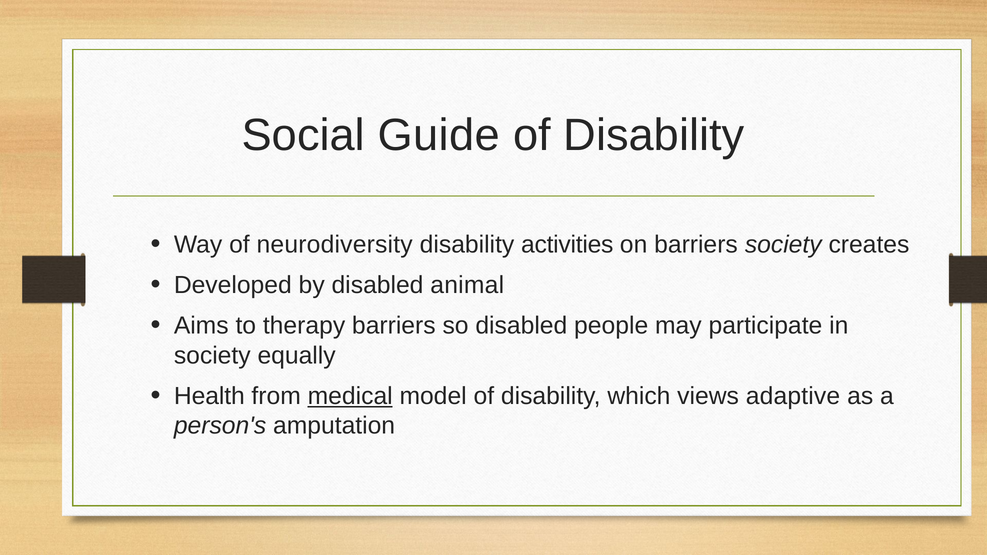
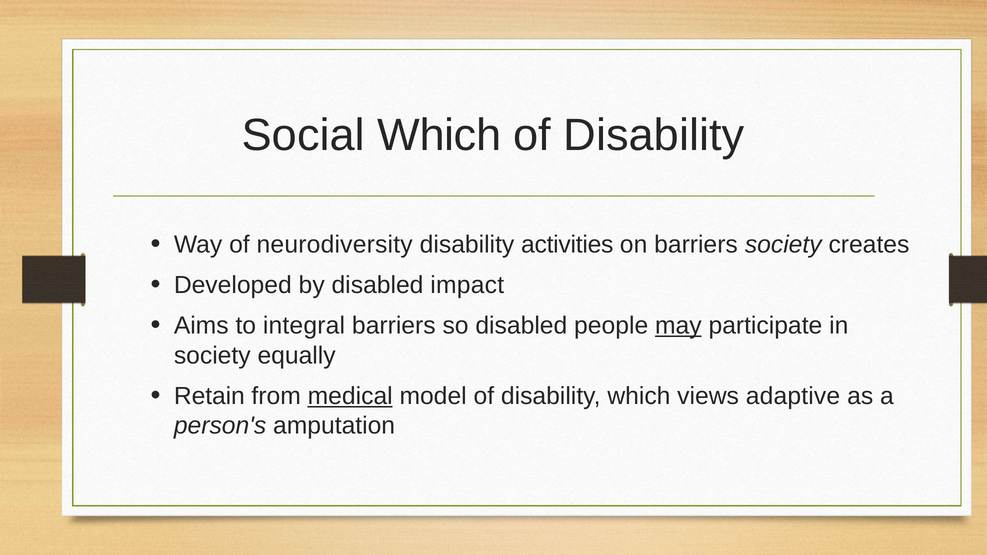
Social Guide: Guide -> Which (439, 135)
animal: animal -> impact (467, 285)
therapy: therapy -> integral (304, 326)
may underline: none -> present (678, 326)
Health: Health -> Retain (209, 396)
